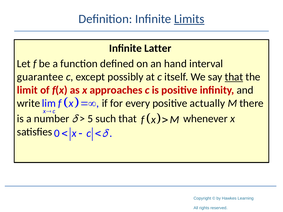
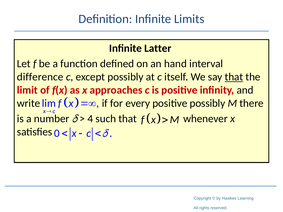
Limits underline: present -> none (189, 19)
guarantee: guarantee -> difference (40, 77)
positive actually: actually -> possibly (207, 103)
5: 5 -> 4 (90, 119)
